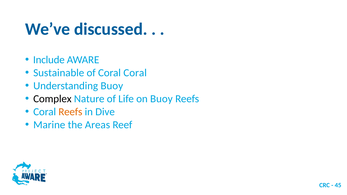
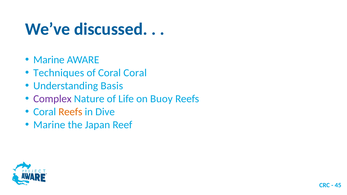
Include: Include -> Marine (49, 60)
Sustainable: Sustainable -> Techniques (59, 73)
Understanding Buoy: Buoy -> Basis (112, 86)
Complex colour: black -> purple (52, 99)
Areas: Areas -> Japan (98, 125)
